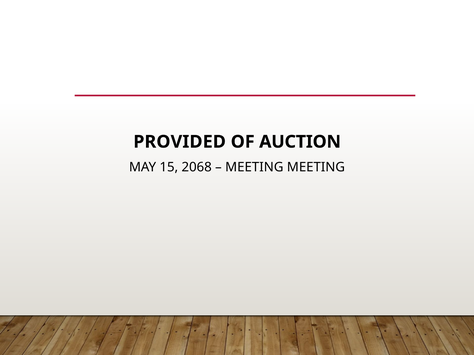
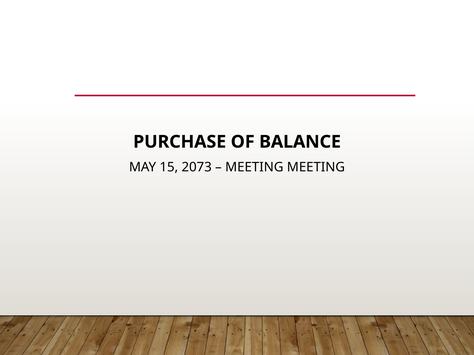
PROVIDED: PROVIDED -> PURCHASE (180, 142)
AUCTION: AUCTION -> BALANCE (300, 142)
2068: 2068 -> 2073 (197, 167)
